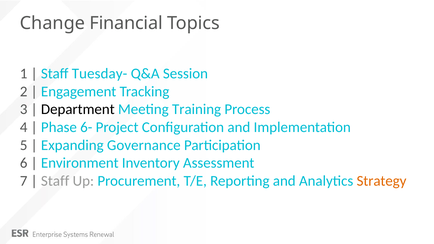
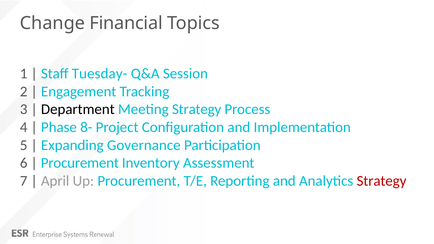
Meeting Training: Training -> Strategy (197, 109)
6-: 6- -> 8- (86, 127)
Environment: Environment -> Procurement (80, 163)
Staff: Staff -> April (55, 181)
Strategy colour: orange -> red (382, 181)
